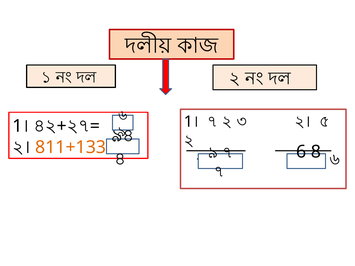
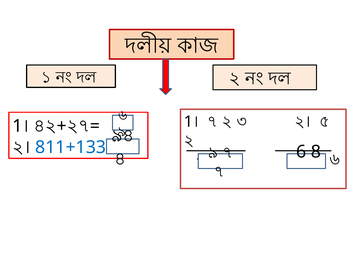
811+133= colour: orange -> blue (76, 147)
